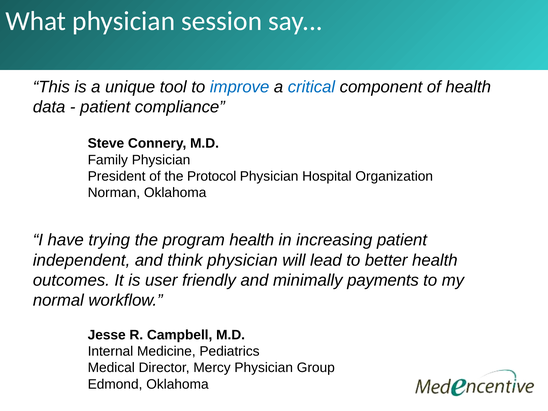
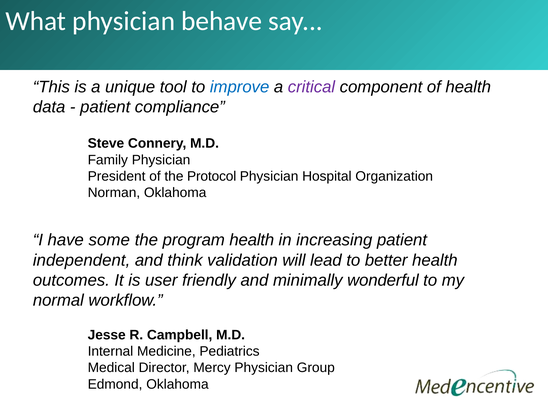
session: session -> behave (222, 21)
critical colour: blue -> purple (311, 87)
trying: trying -> some (109, 240)
think physician: physician -> validation (242, 260)
payments: payments -> wonderful (383, 280)
